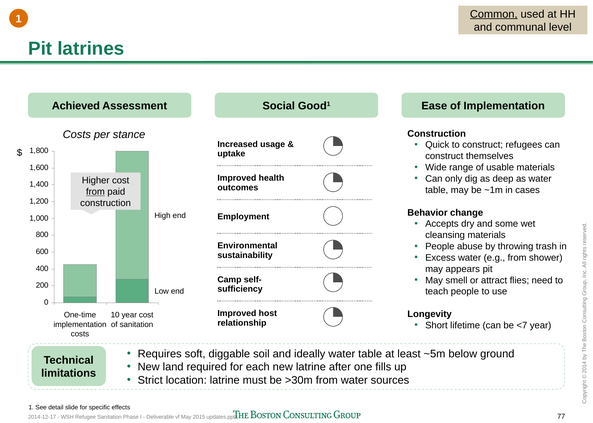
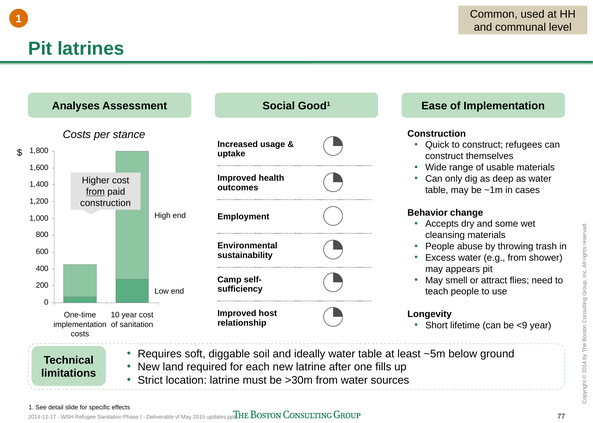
Common underline: present -> none (494, 14)
Achieved: Achieved -> Analyses (76, 106)
<7: <7 -> <9 (522, 326)
